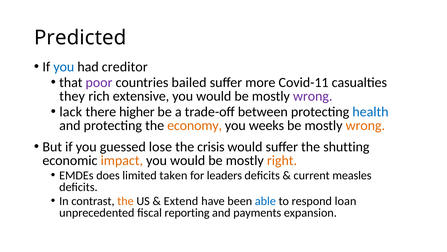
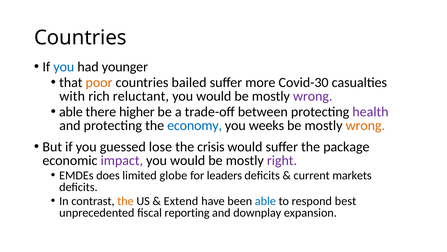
Predicted: Predicted -> Countries (80, 38)
creditor: creditor -> younger (125, 67)
poor colour: purple -> orange (99, 83)
Covid-11: Covid-11 -> Covid-30 (304, 83)
they: they -> with (72, 96)
extensive: extensive -> reluctant (141, 96)
lack: lack -> able (71, 112)
health colour: blue -> purple (370, 112)
economy colour: orange -> blue (195, 125)
shutting: shutting -> package (346, 147)
impact colour: orange -> purple (122, 160)
right colour: orange -> purple (282, 160)
taken: taken -> globe (173, 175)
measles: measles -> markets (352, 175)
loan: loan -> best (346, 201)
payments: payments -> downplay (257, 212)
